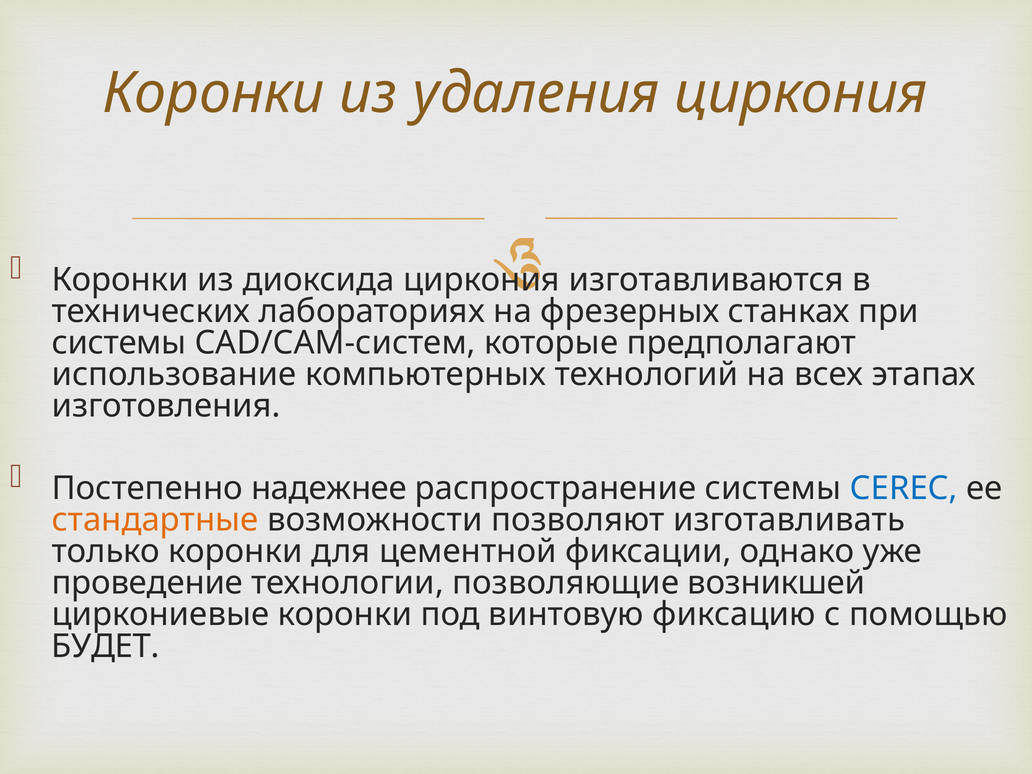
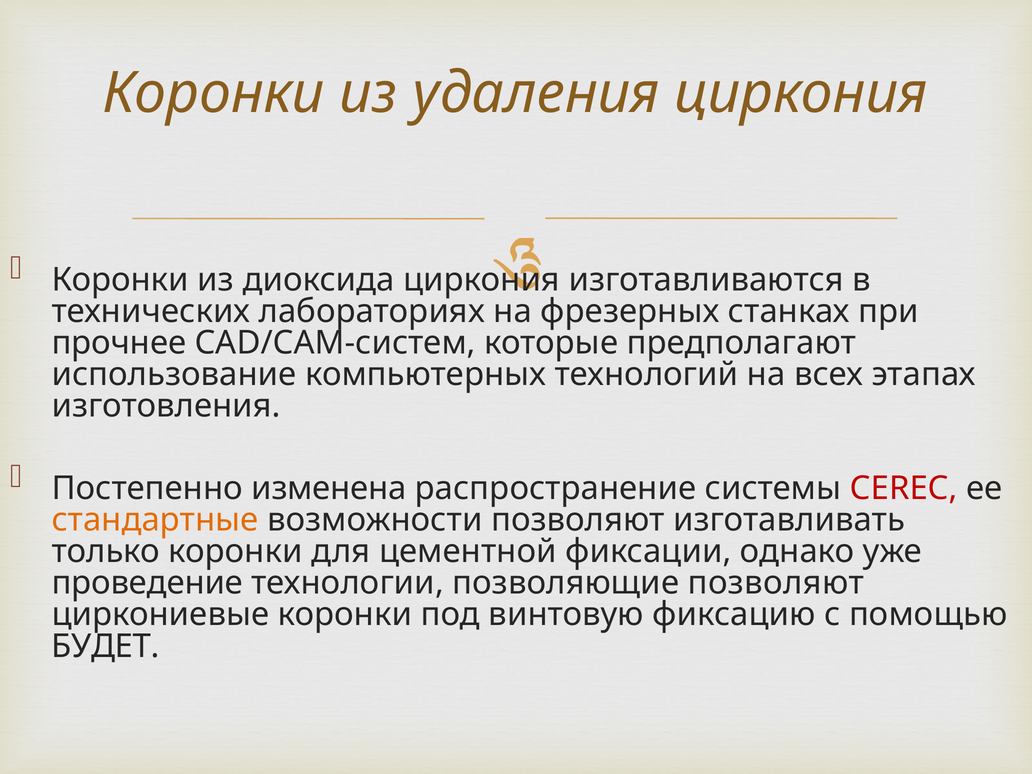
системы: системы -> прочнее (119, 343)
надежнее: надежнее -> изменена (329, 488)
CEREC colour: blue -> red (904, 488)
позволяющие возникшей: возникшей -> позволяют (776, 583)
